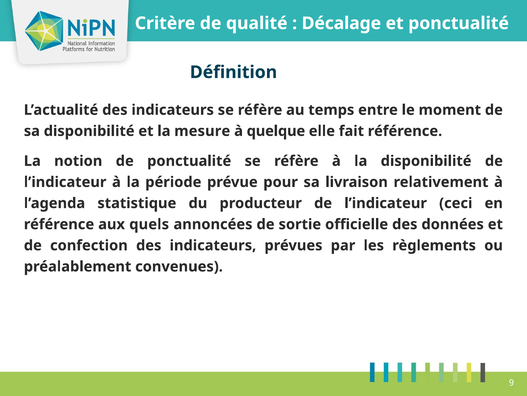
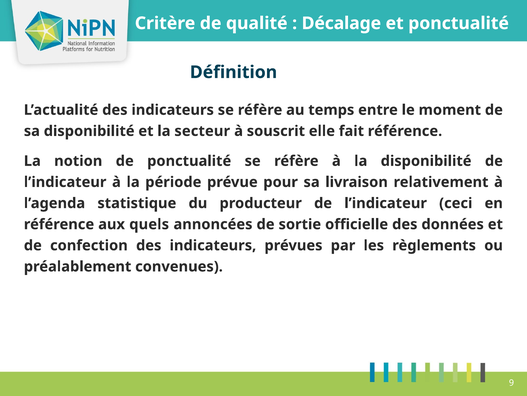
mesure: mesure -> secteur (202, 131)
quelque: quelque -> souscrit (276, 131)
